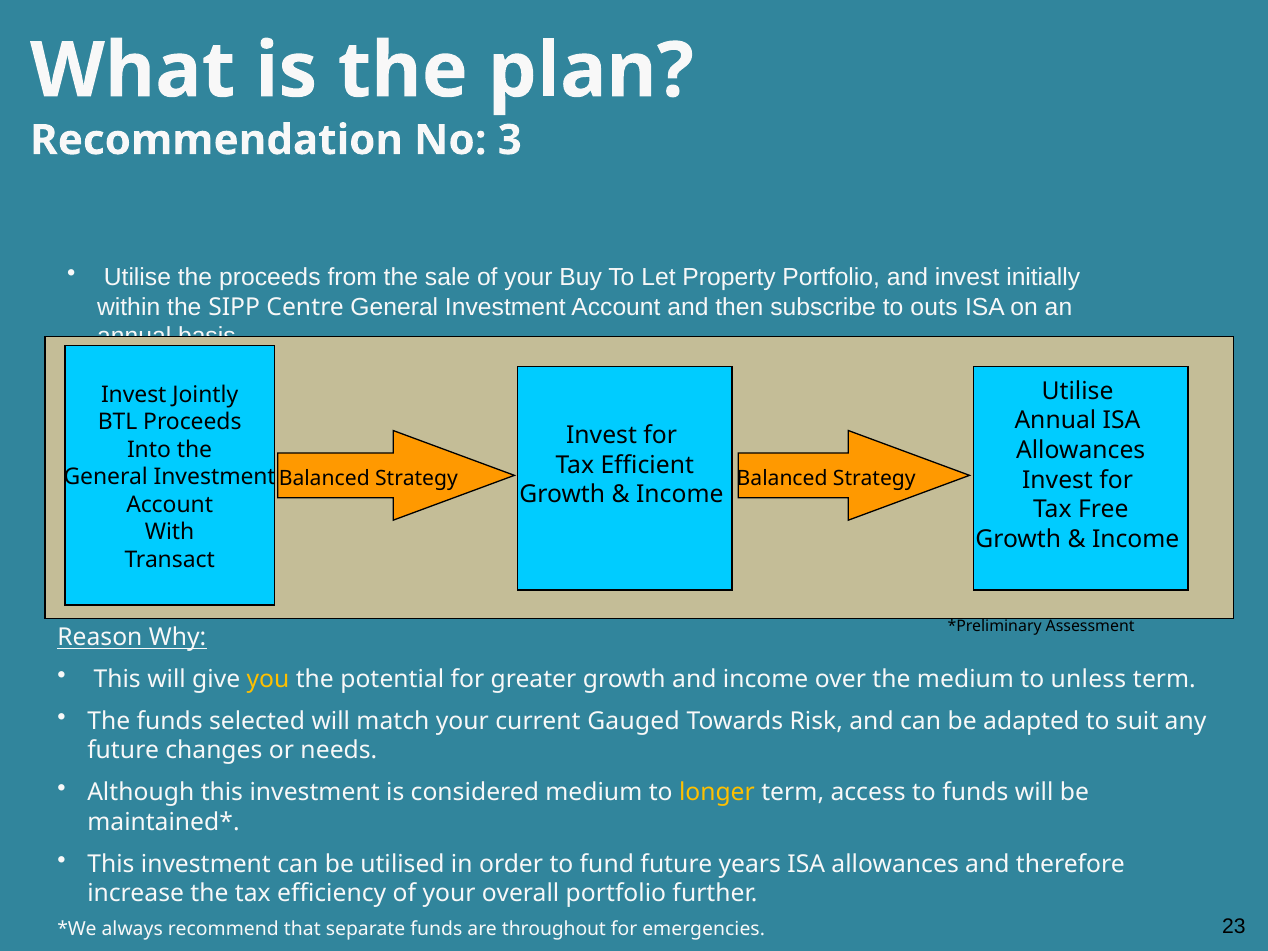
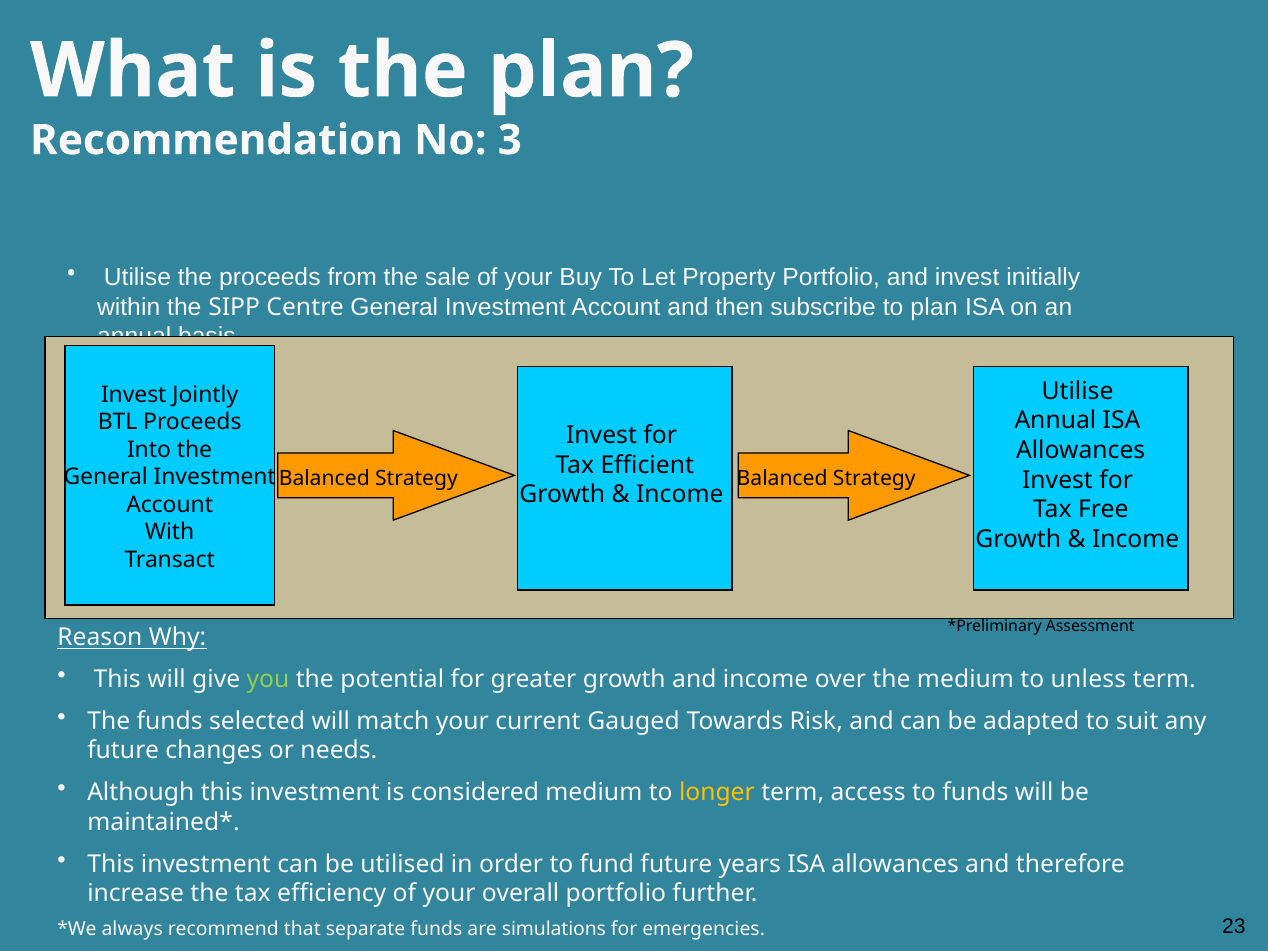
to outs: outs -> plan (934, 307)
you colour: yellow -> light green (268, 679)
throughout: throughout -> simulations (554, 930)
